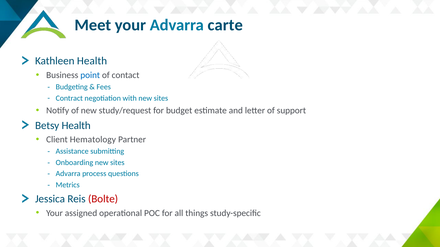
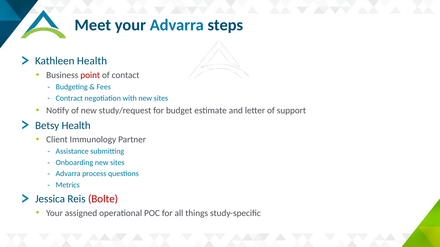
carte: carte -> steps (225, 25)
point colour: blue -> red (90, 75)
Hematology: Hematology -> Immunology (93, 140)
